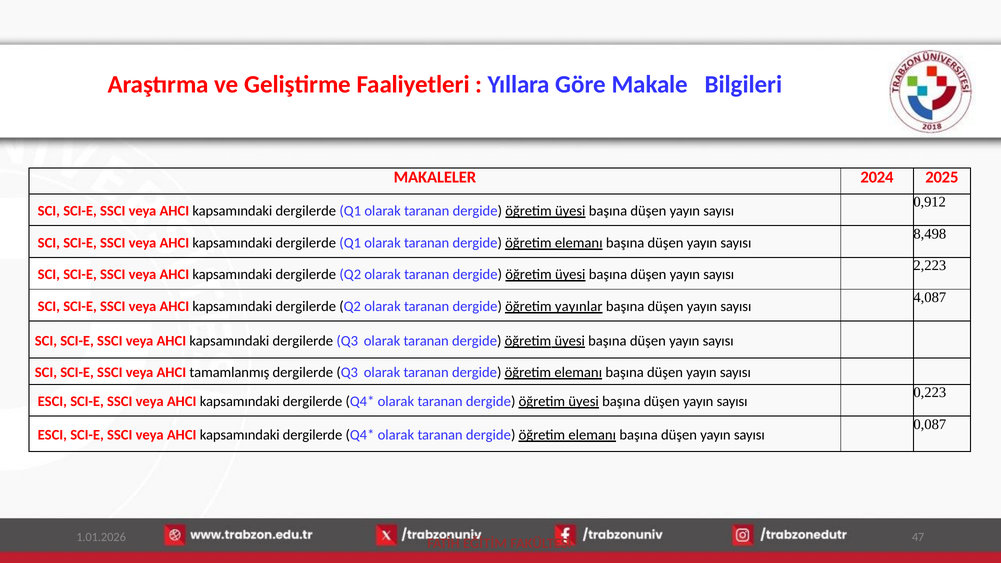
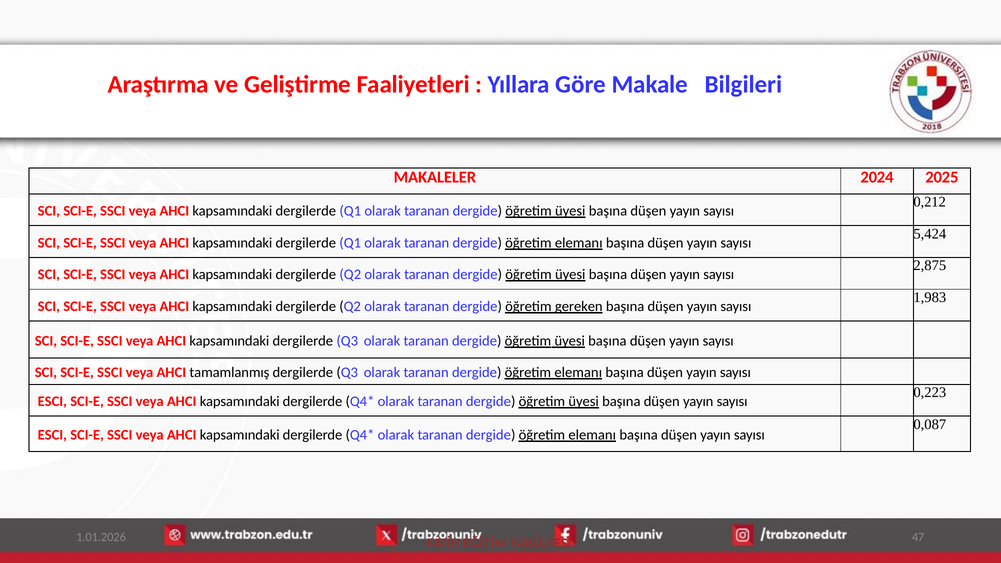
0,912: 0,912 -> 0,212 (930, 202)
8,498: 8,498 -> 5,424 (930, 234)
2,223: 2,223 -> 2,875 (930, 266)
4,087: 4,087 -> 1,983 (930, 297)
yayınlar: yayınlar -> gereken (579, 306)
